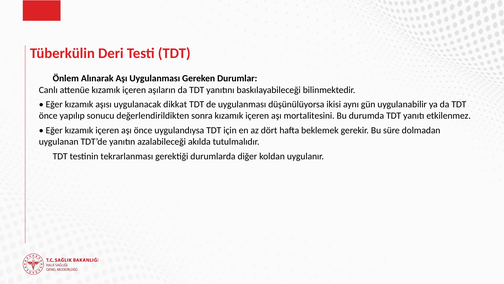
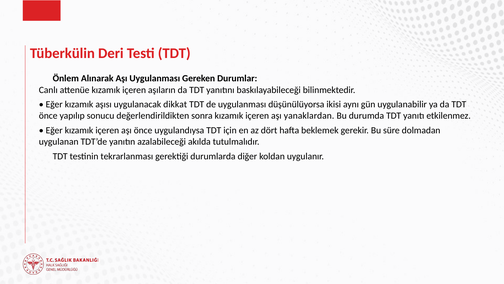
mortalitesini: mortalitesini -> yanaklardan (309, 116)
